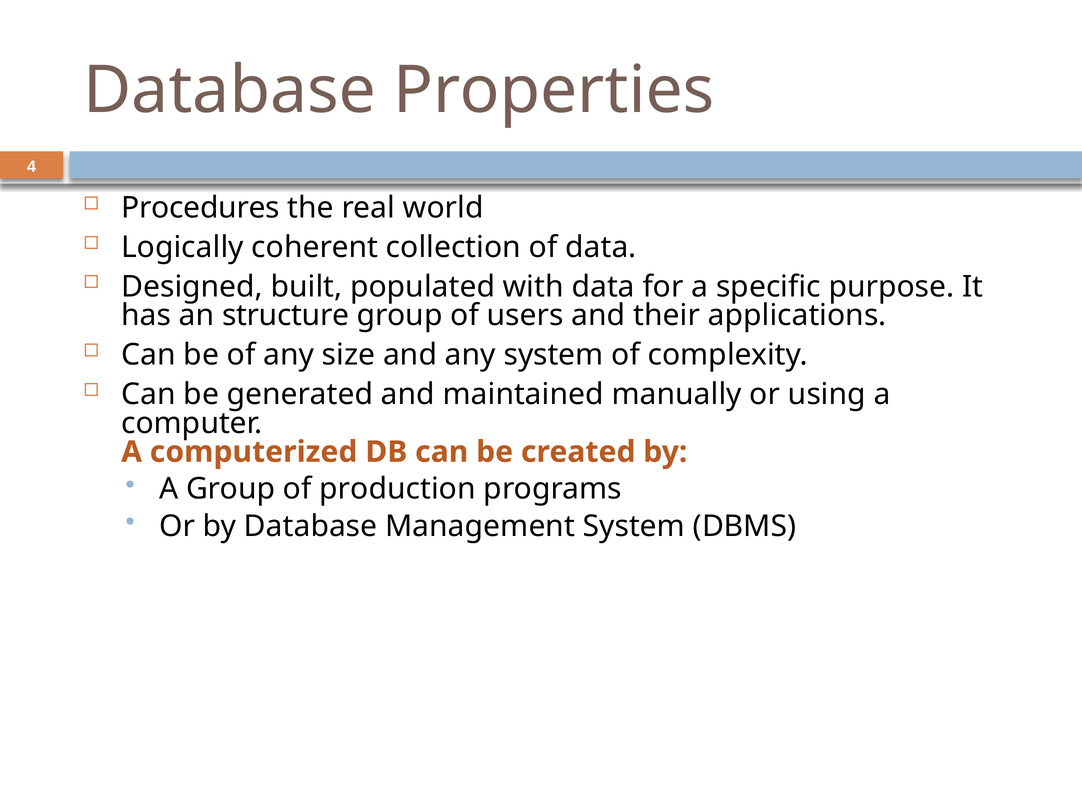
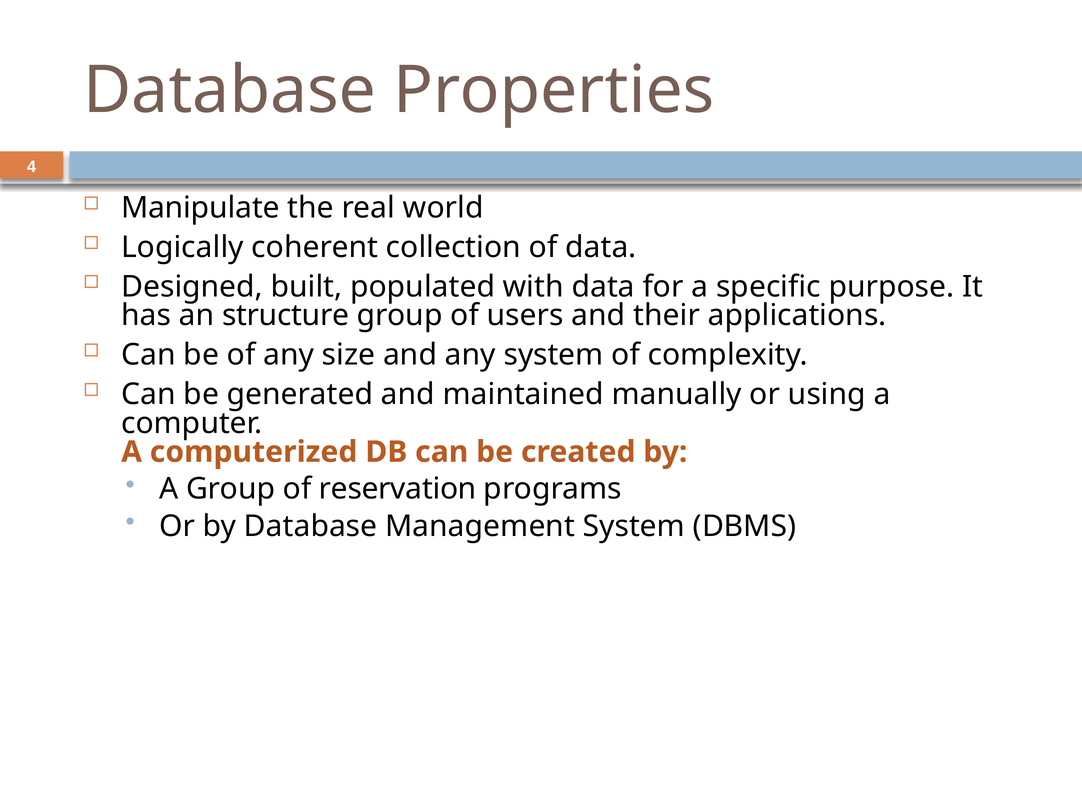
Procedures: Procedures -> Manipulate (200, 208)
production: production -> reservation (398, 489)
